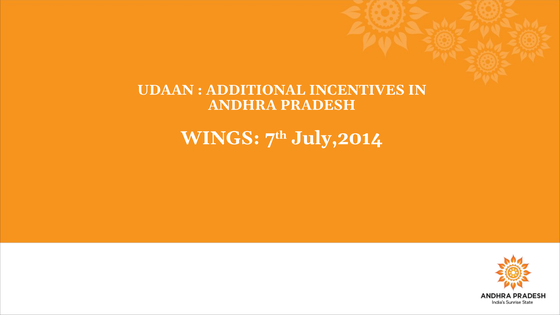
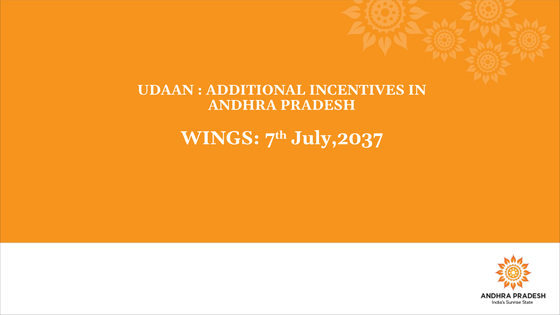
July,2014: July,2014 -> July,2037 (337, 138)
